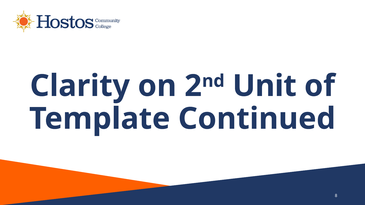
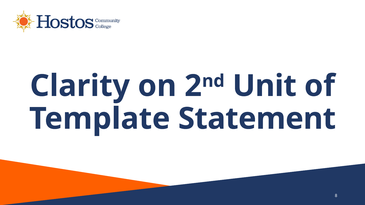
Continued: Continued -> Statement (257, 119)
